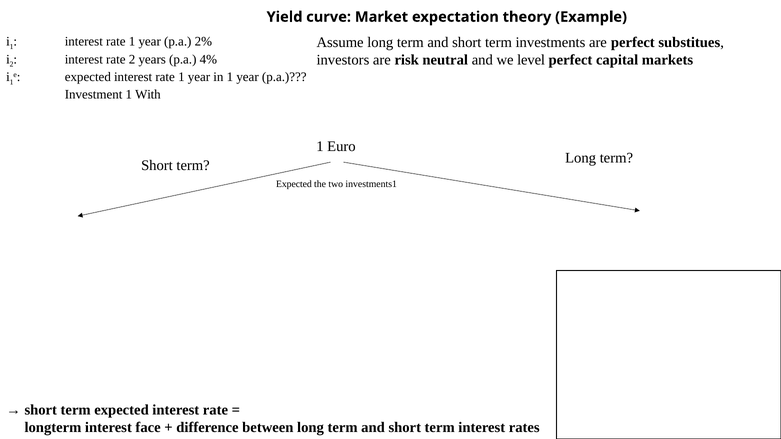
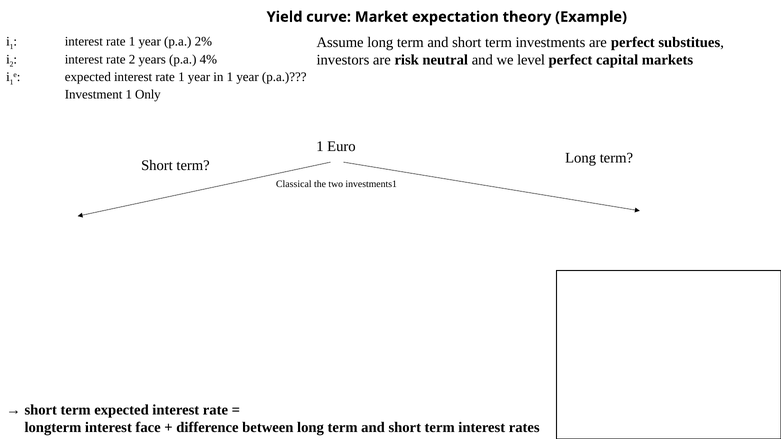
With: With -> Only (148, 95)
Expected: Expected -> Classical (294, 184)
